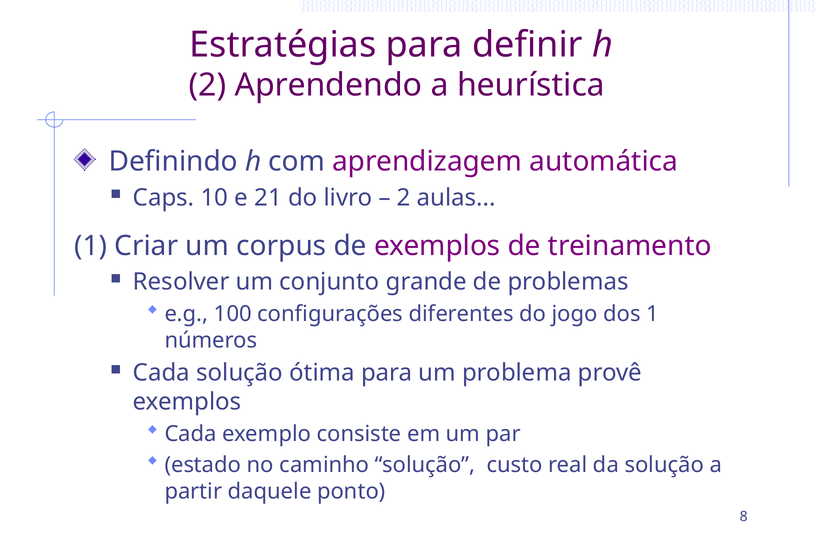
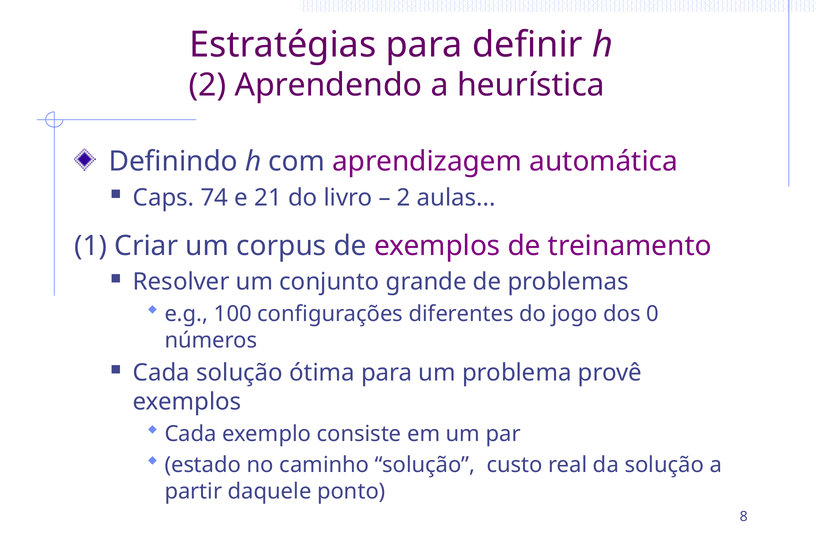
10: 10 -> 74 (214, 197)
dos 1: 1 -> 0 (653, 314)
